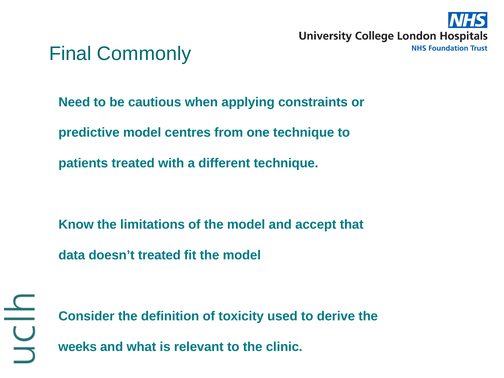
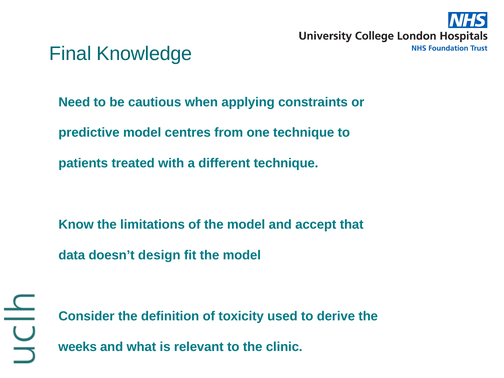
Commonly: Commonly -> Knowledge (144, 54)
doesn’t treated: treated -> design (159, 255)
